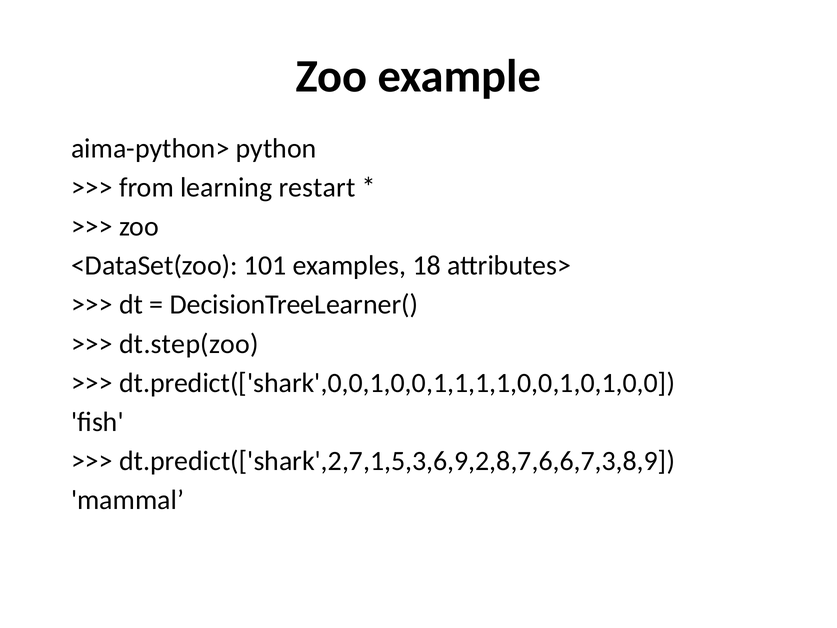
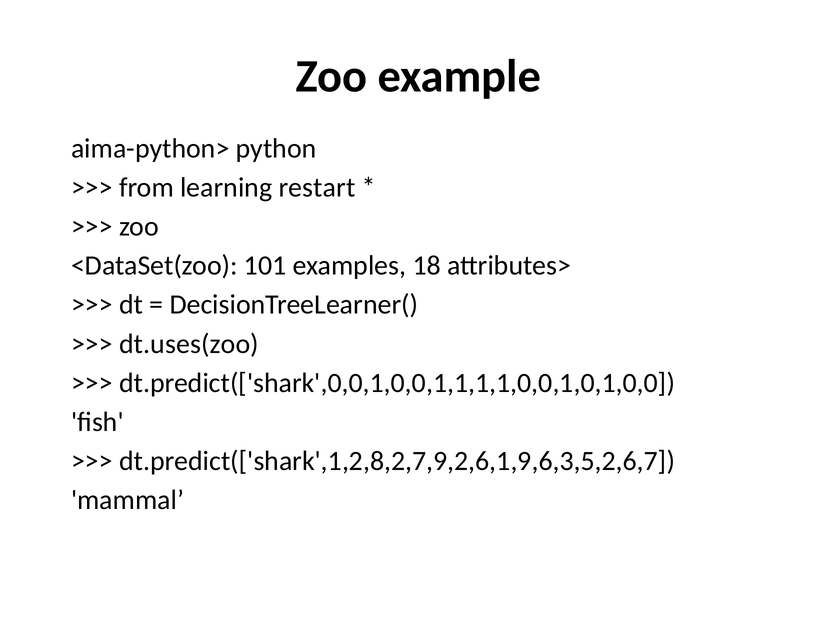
dt.step(zoo: dt.step(zoo -> dt.uses(zoo (189, 344)
dt.predict(['shark',2,7,1,5,3,6,9,2,8,7,6,6,7,3,8,9: dt.predict(['shark',2,7,1,5,3,6,9,2,8,7,6,6,7,3,8,9 -> dt.predict(['shark',1,2,8,2,7,9,2,6,1,9,6,3,5,2,6,7 (397, 461)
